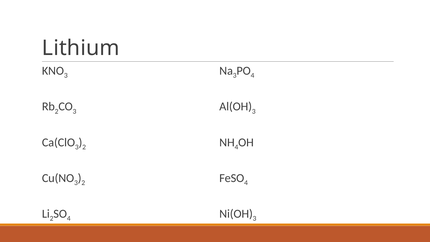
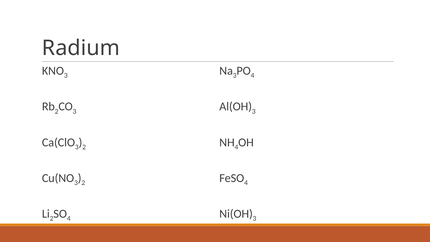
Lithium: Lithium -> Radium (81, 48)
